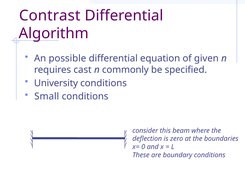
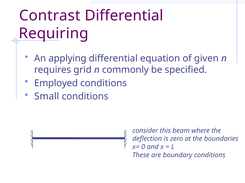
Algorithm: Algorithm -> Requiring (54, 34)
possible: possible -> applying (67, 59)
cast: cast -> grid (83, 70)
University: University -> Employed (56, 83)
